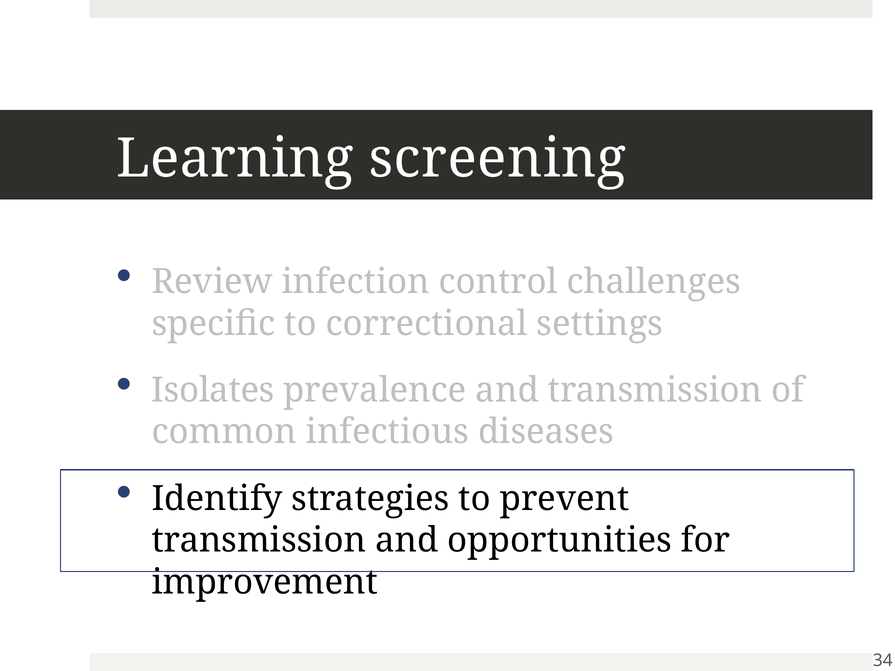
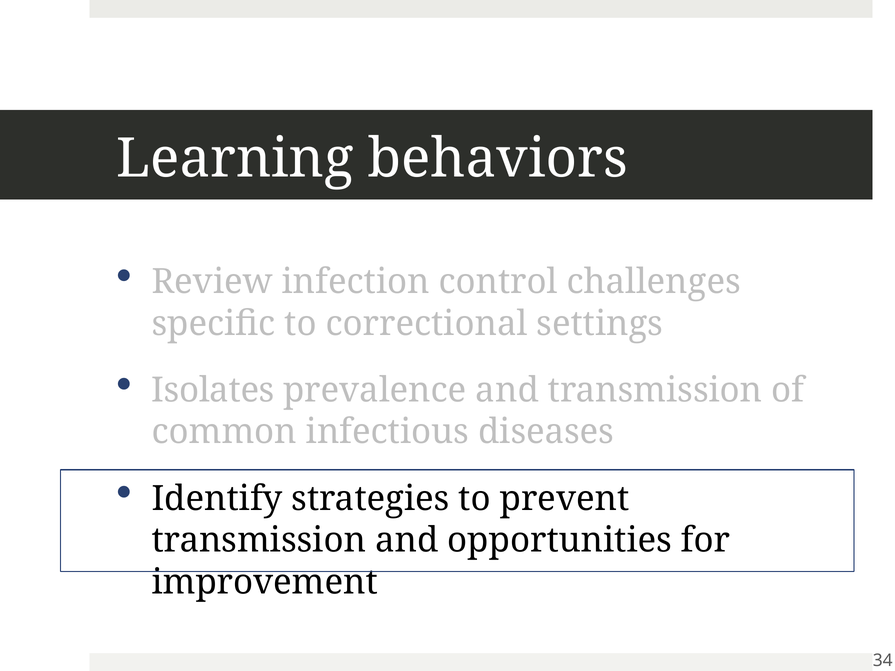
screening: screening -> behaviors (498, 159)
